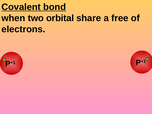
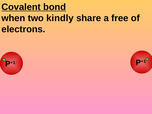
orbital: orbital -> kindly (60, 18)
